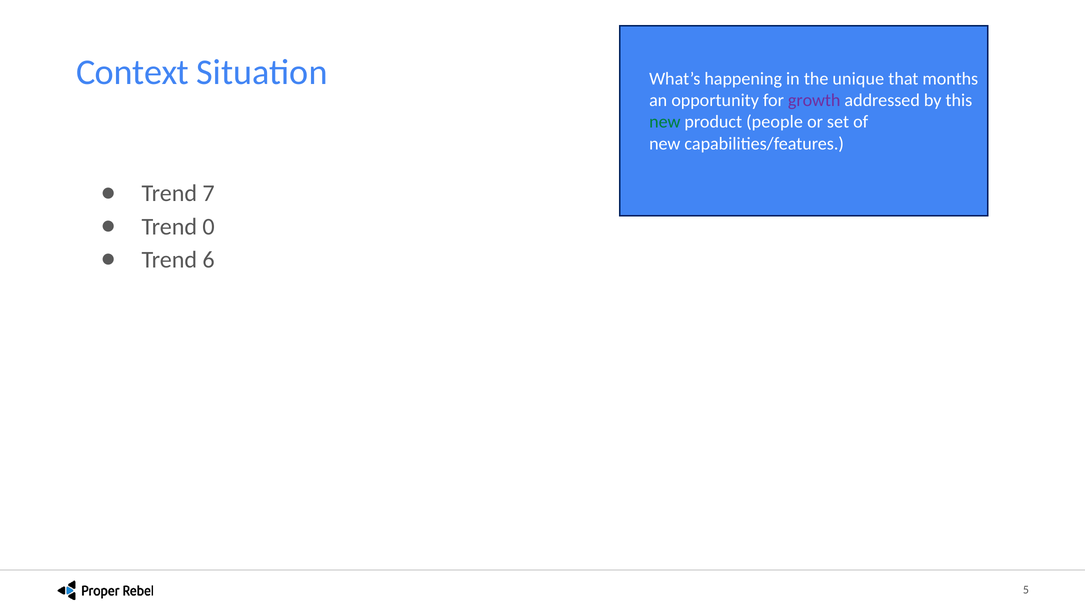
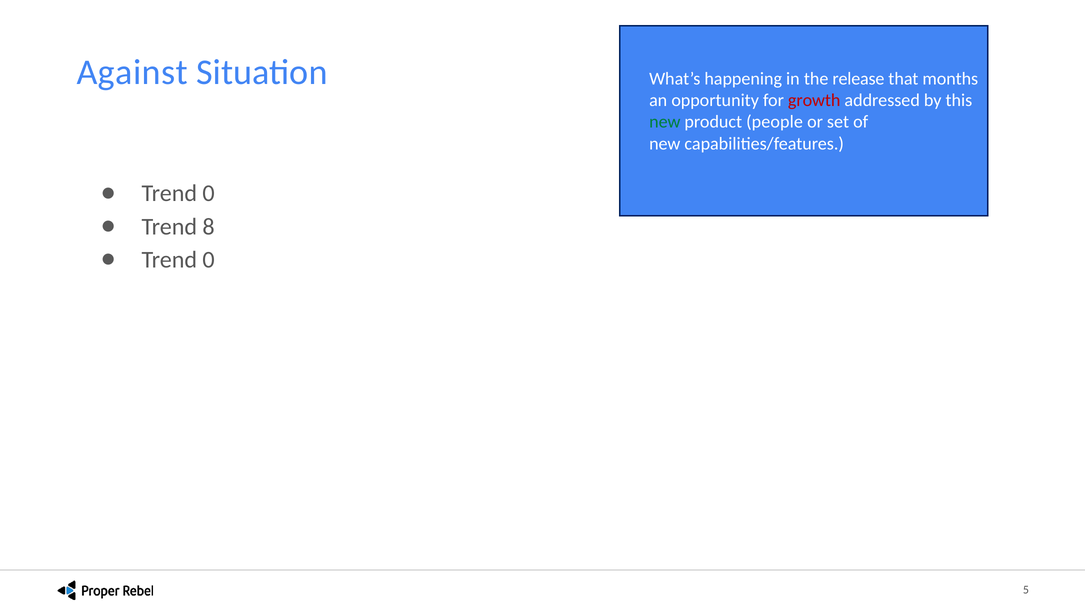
Context: Context -> Against (132, 72)
unique: unique -> release (858, 79)
growth colour: purple -> red (814, 100)
7: 7 -> 0 (209, 194)
0: 0 -> 8 (209, 227)
6: 6 -> 0 (209, 260)
